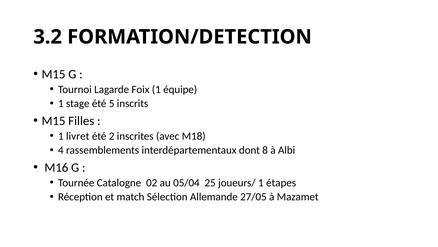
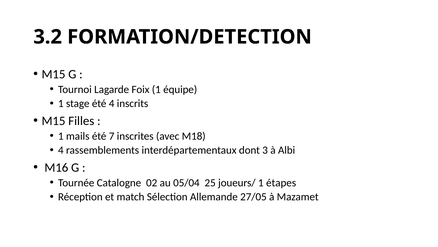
été 5: 5 -> 4 (112, 103)
livret: livret -> mails (78, 136)
2: 2 -> 7 (112, 136)
8: 8 -> 3 (265, 150)
